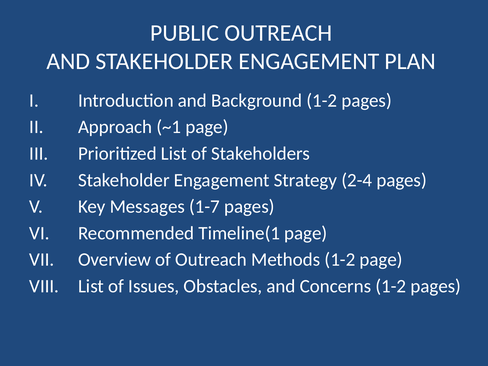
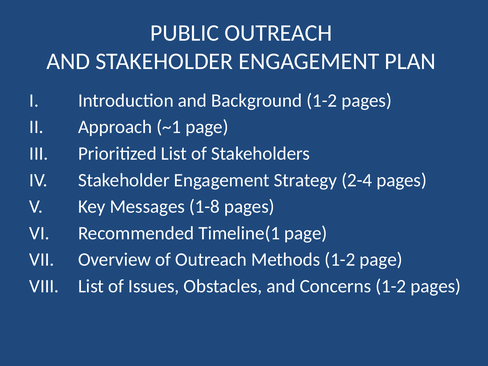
1-7: 1-7 -> 1-8 (204, 207)
